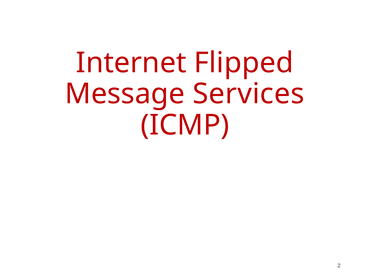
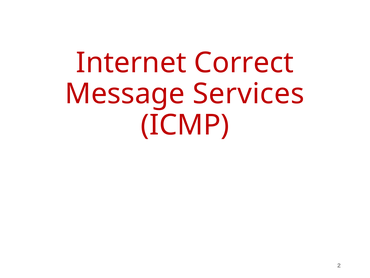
Flipped: Flipped -> Correct (244, 63)
